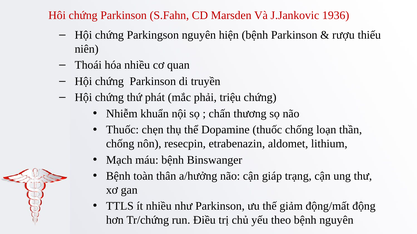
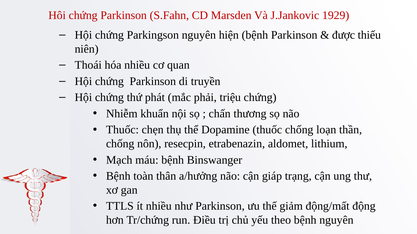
1936: 1936 -> 1929 (336, 15)
rượu: rượu -> được (344, 35)
